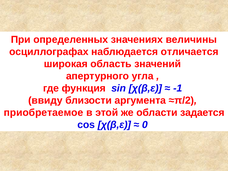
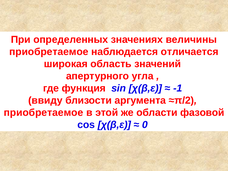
осциллографах: осциллографах -> приобретаемое (49, 52)
задается: задается -> фазовой (202, 113)
